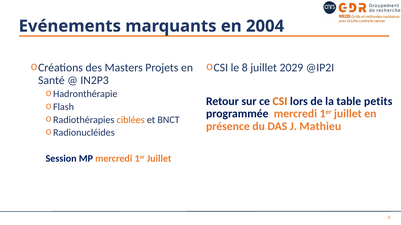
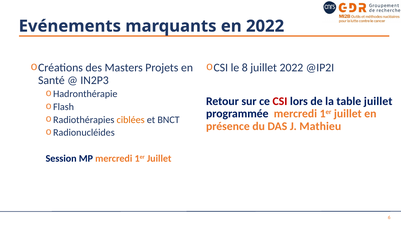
en 2004: 2004 -> 2022 (265, 26)
juillet 2029: 2029 -> 2022 (291, 68)
CSI colour: orange -> red (280, 101)
table petits: petits -> juillet (378, 101)
